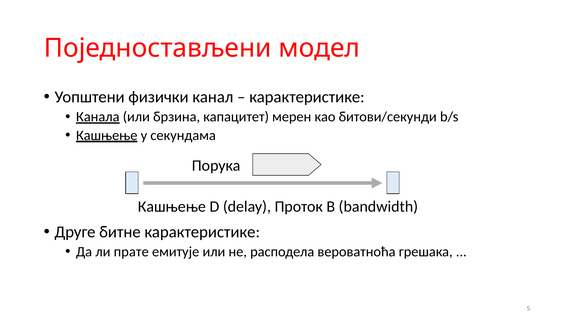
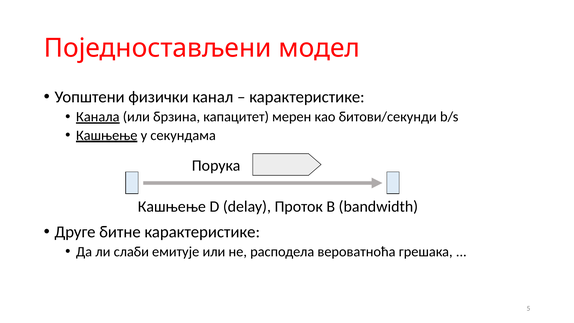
прате: прате -> слаби (131, 252)
